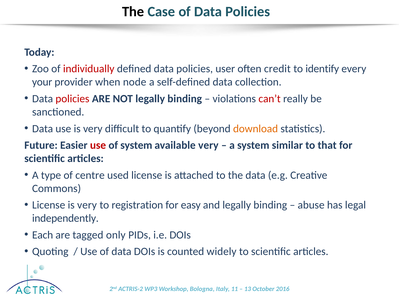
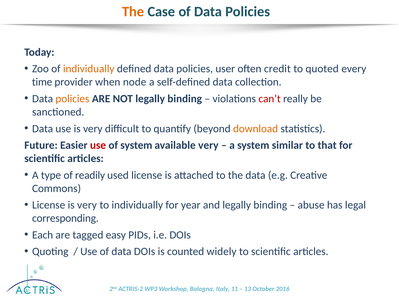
The colour: black -> orange (133, 12)
individually colour: red -> orange (89, 69)
identify: identify -> quoted (322, 69)
your: your -> time (42, 82)
policies colour: red -> orange (72, 99)
centre: centre -> readily (90, 175)
to registration: registration -> individually (137, 205)
easy: easy -> year (191, 205)
independently: independently -> corresponding (65, 219)
only: only -> easy (116, 235)
